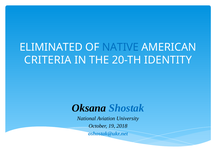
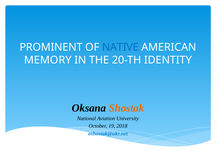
ELIMINATED: ELIMINATED -> PROMINENT (51, 47)
CRITERIA: CRITERIA -> MEMORY (48, 60)
Shostak colour: blue -> orange (126, 108)
